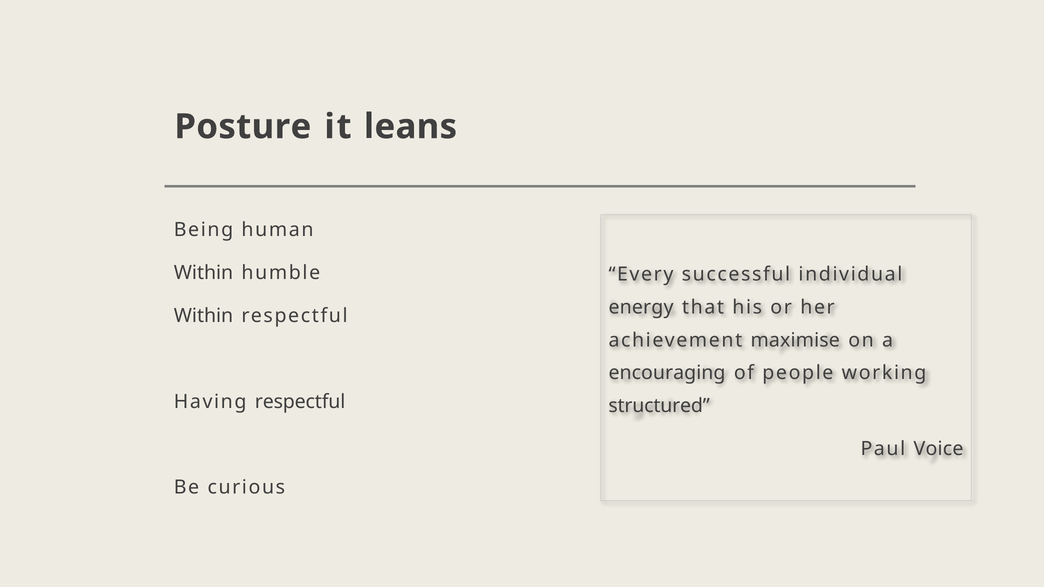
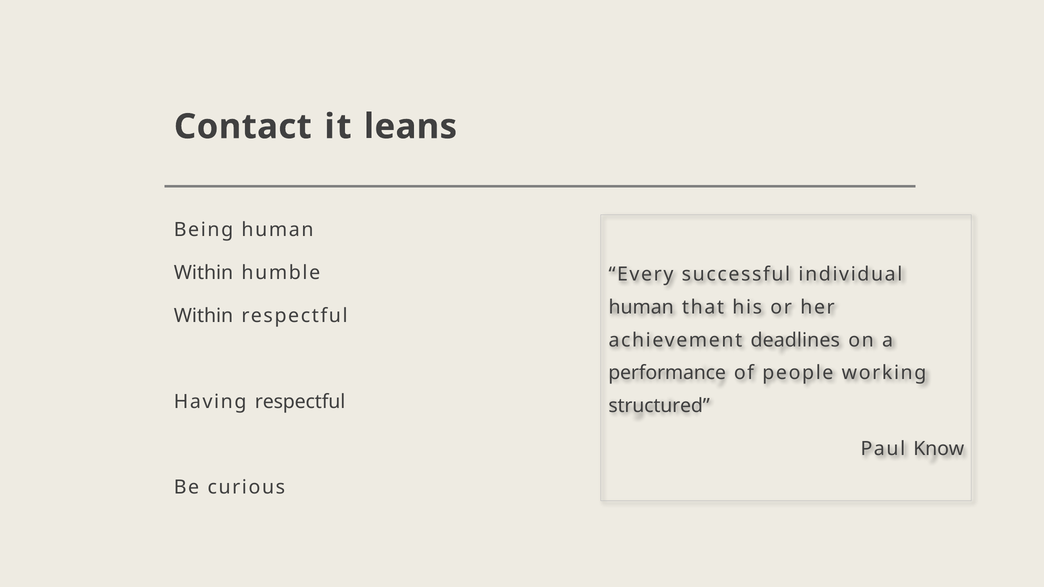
Posture: Posture -> Contact (243, 127)
energy: energy -> human (641, 307)
maximise: maximise -> deadlines (795, 340)
encouraging: encouraging -> performance (667, 373)
Voice: Voice -> Know (939, 449)
